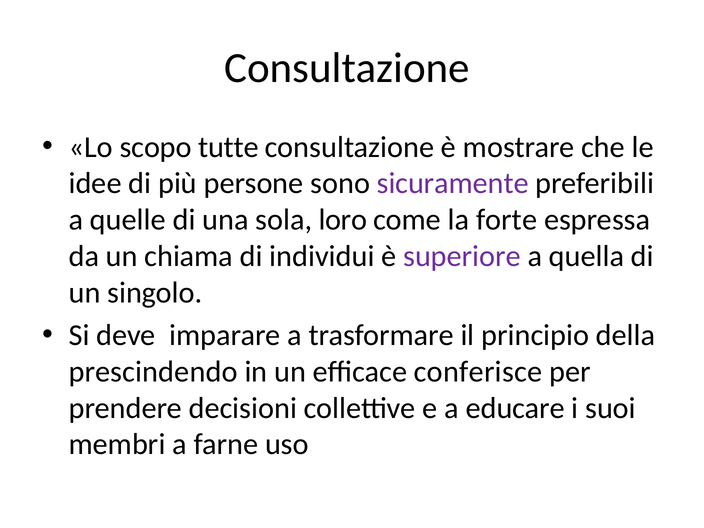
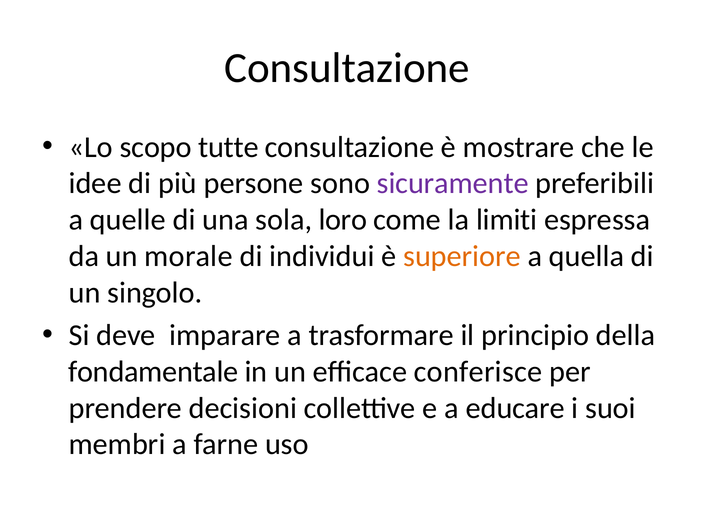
forte: forte -> limiti (507, 220)
chiama: chiama -> morale (189, 256)
superiore colour: purple -> orange (462, 256)
prescindendo: prescindendo -> fondamentale (153, 372)
